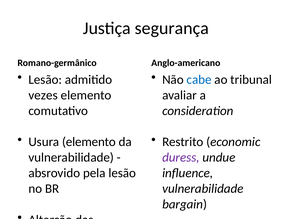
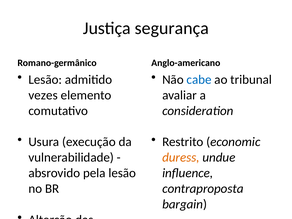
Usura elemento: elemento -> execução (89, 142)
duress colour: purple -> orange (181, 157)
vulnerabilidade: vulnerabilidade -> contraproposta (203, 189)
